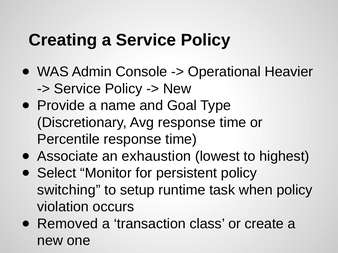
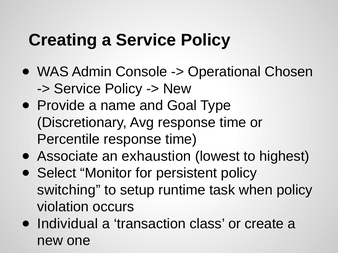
Heavier: Heavier -> Chosen (289, 72)
Removed: Removed -> Individual (68, 224)
